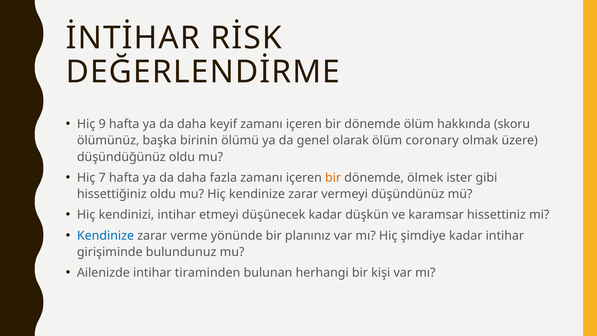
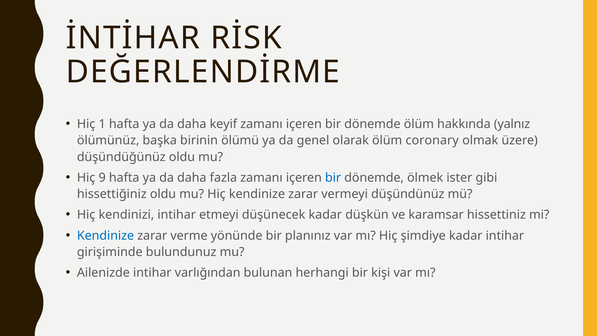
9: 9 -> 1 (102, 124)
skoru: skoru -> yalnız (512, 124)
7: 7 -> 9 (102, 178)
bir colour: orange -> blue (333, 178)
tiraminden: tiraminden -> varlığından (208, 273)
